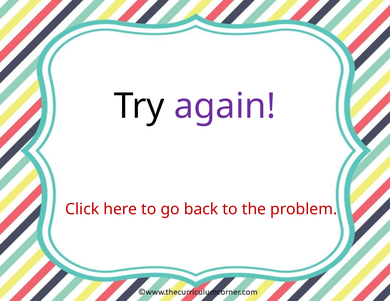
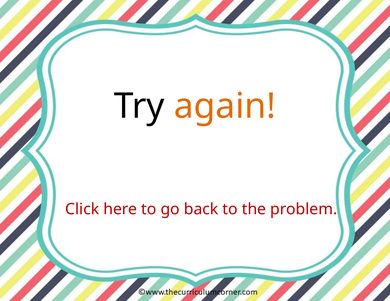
again colour: purple -> orange (225, 106)
